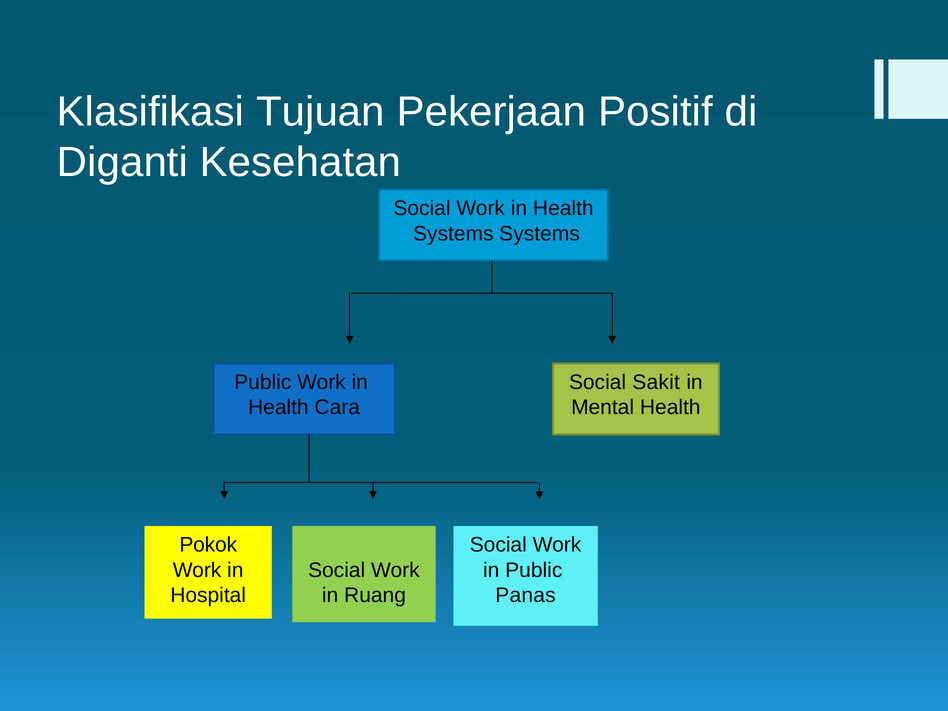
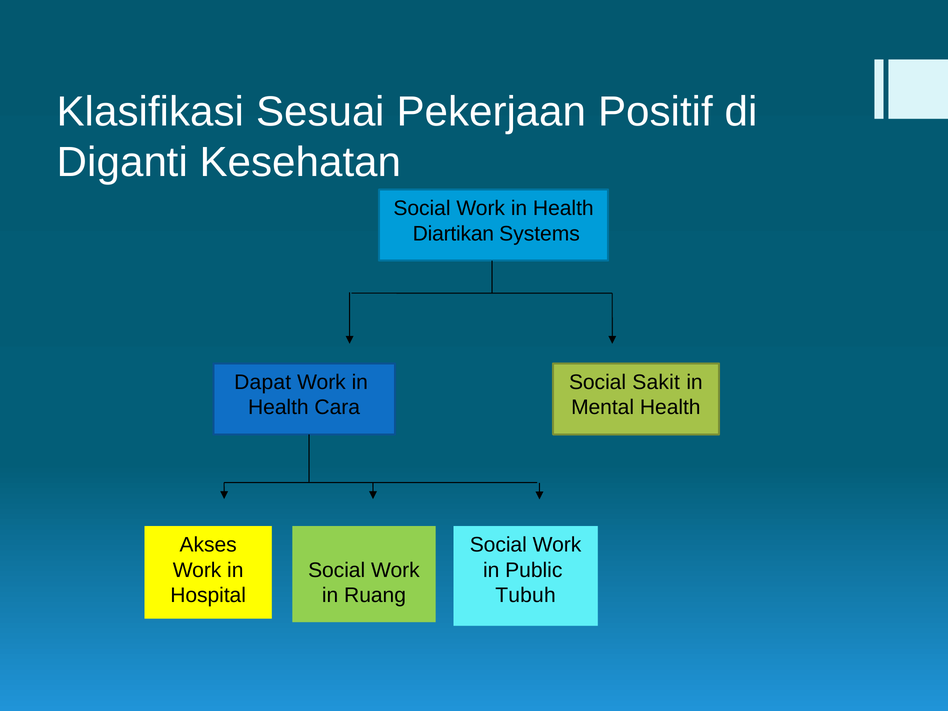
Tujuan: Tujuan -> Sesuai (320, 112)
Systems: Systems -> Diartikan (453, 234)
Public: Public -> Dapat (263, 382)
Pokok: Pokok -> Akses (208, 545)
Panas: Panas -> Tubuh (526, 595)
